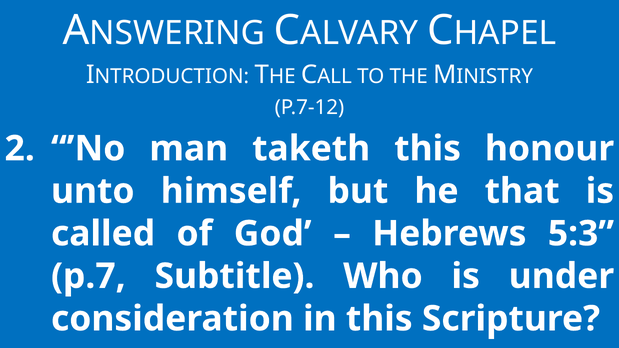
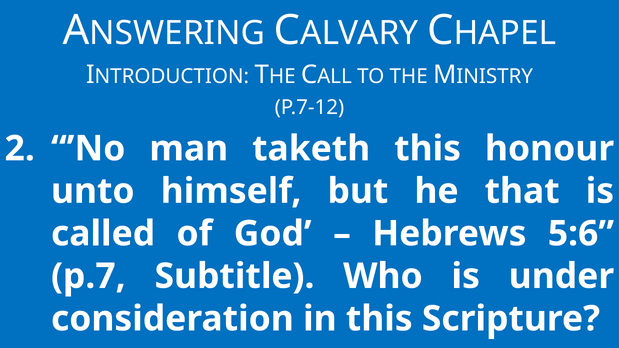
5:3: 5:3 -> 5:6 (581, 234)
